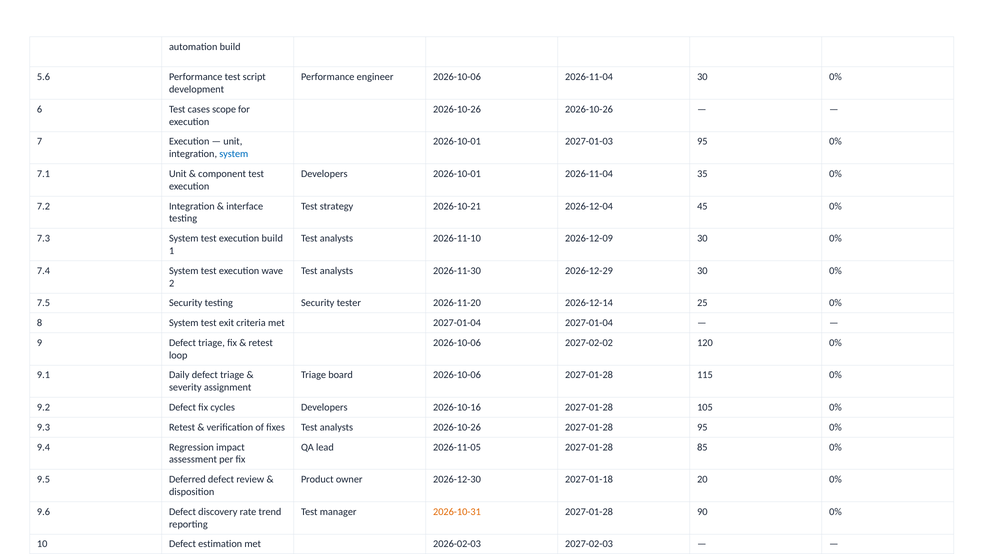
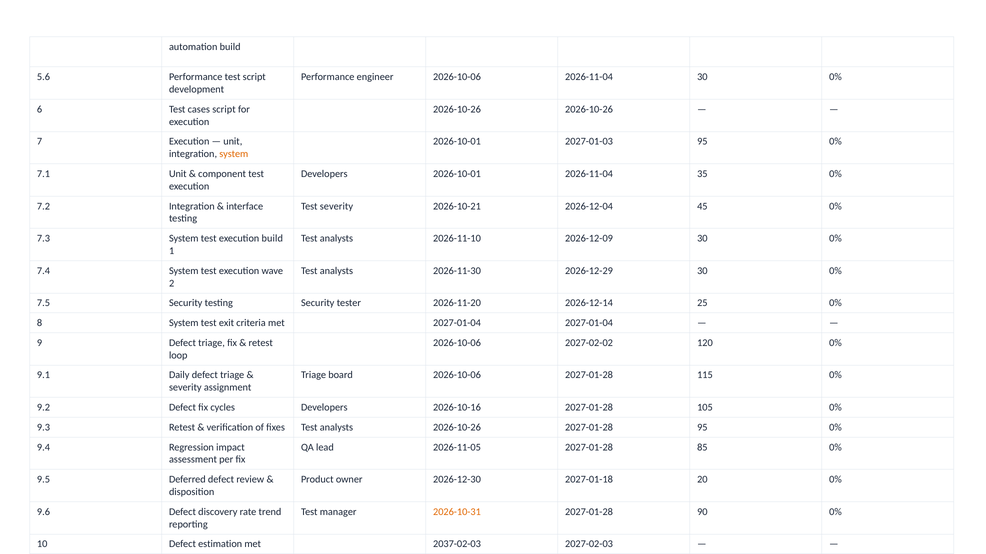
cases scope: scope -> script (224, 109)
system colour: blue -> orange (234, 154)
Test strategy: strategy -> severity (336, 206)
2026-02-03: 2026-02-03 -> 2037-02-03 (457, 545)
